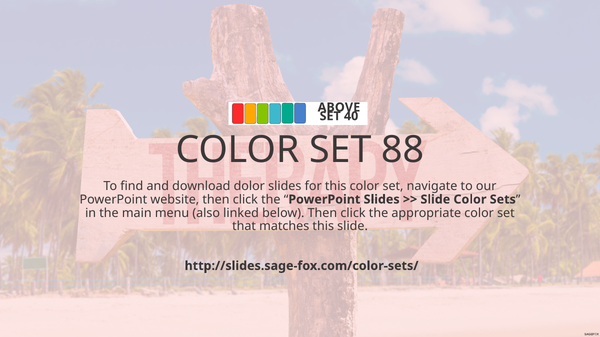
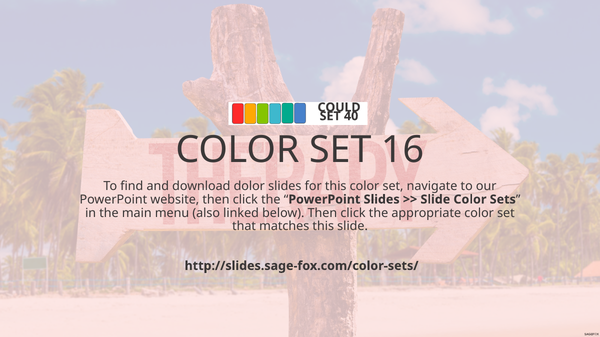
ABOVE: ABOVE -> COULD (339, 108)
88: 88 -> 16 (403, 150)
